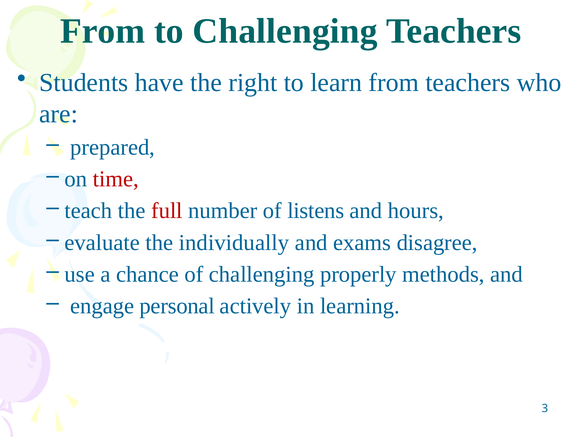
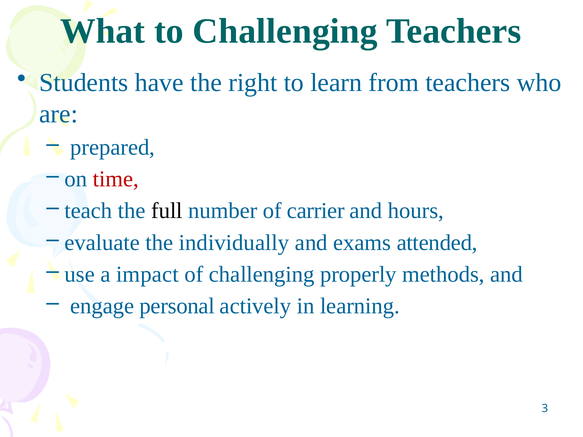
From: From -> What (103, 31)
full colour: red -> black (167, 211)
listens: listens -> carrier (316, 211)
disagree: disagree -> attended (437, 243)
chance: chance -> impact (147, 274)
